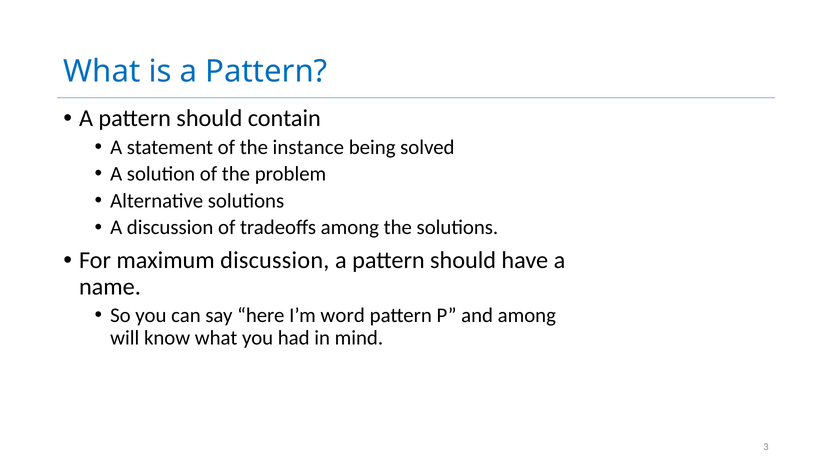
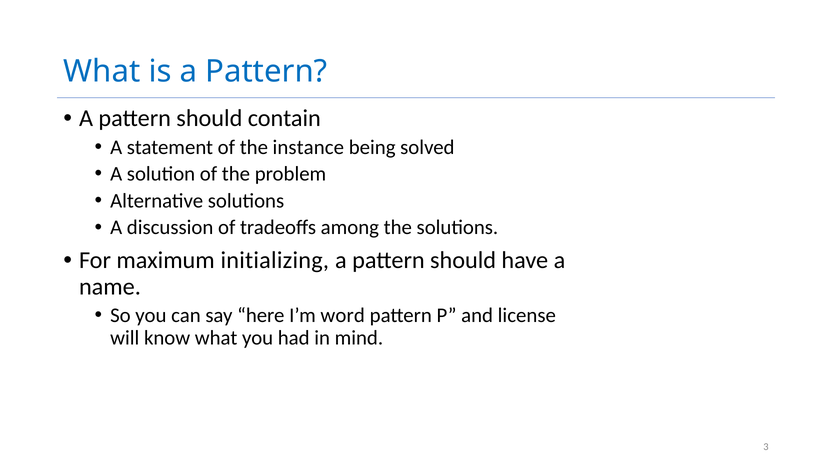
maximum discussion: discussion -> initializing (275, 260)
and among: among -> license (527, 315)
